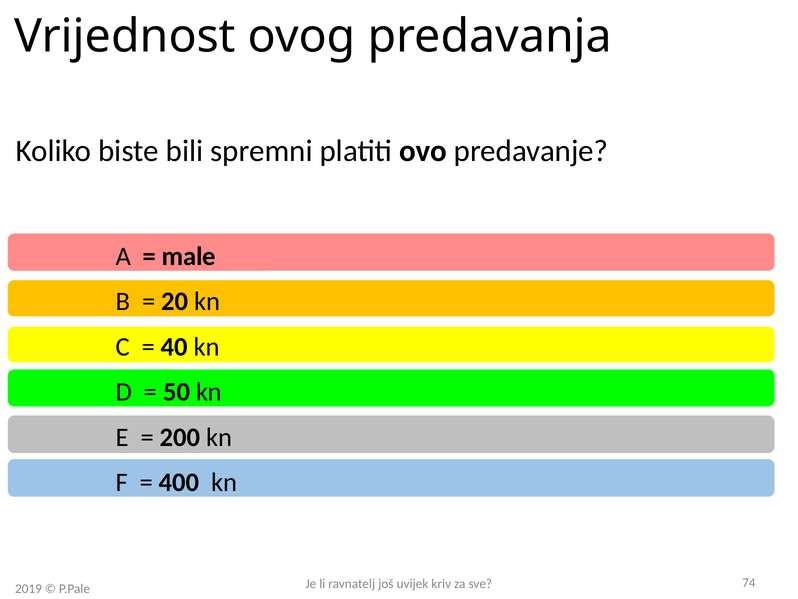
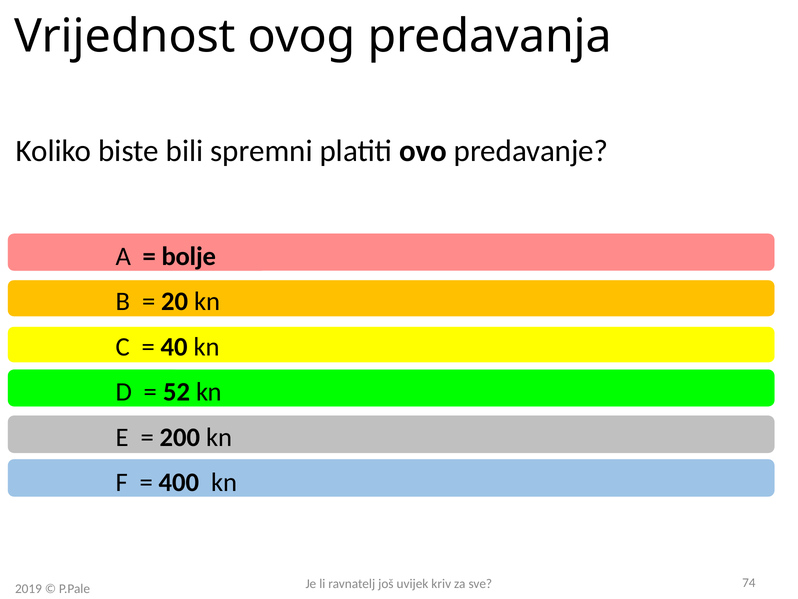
male: male -> bolje (189, 256)
50: 50 -> 52 (177, 392)
